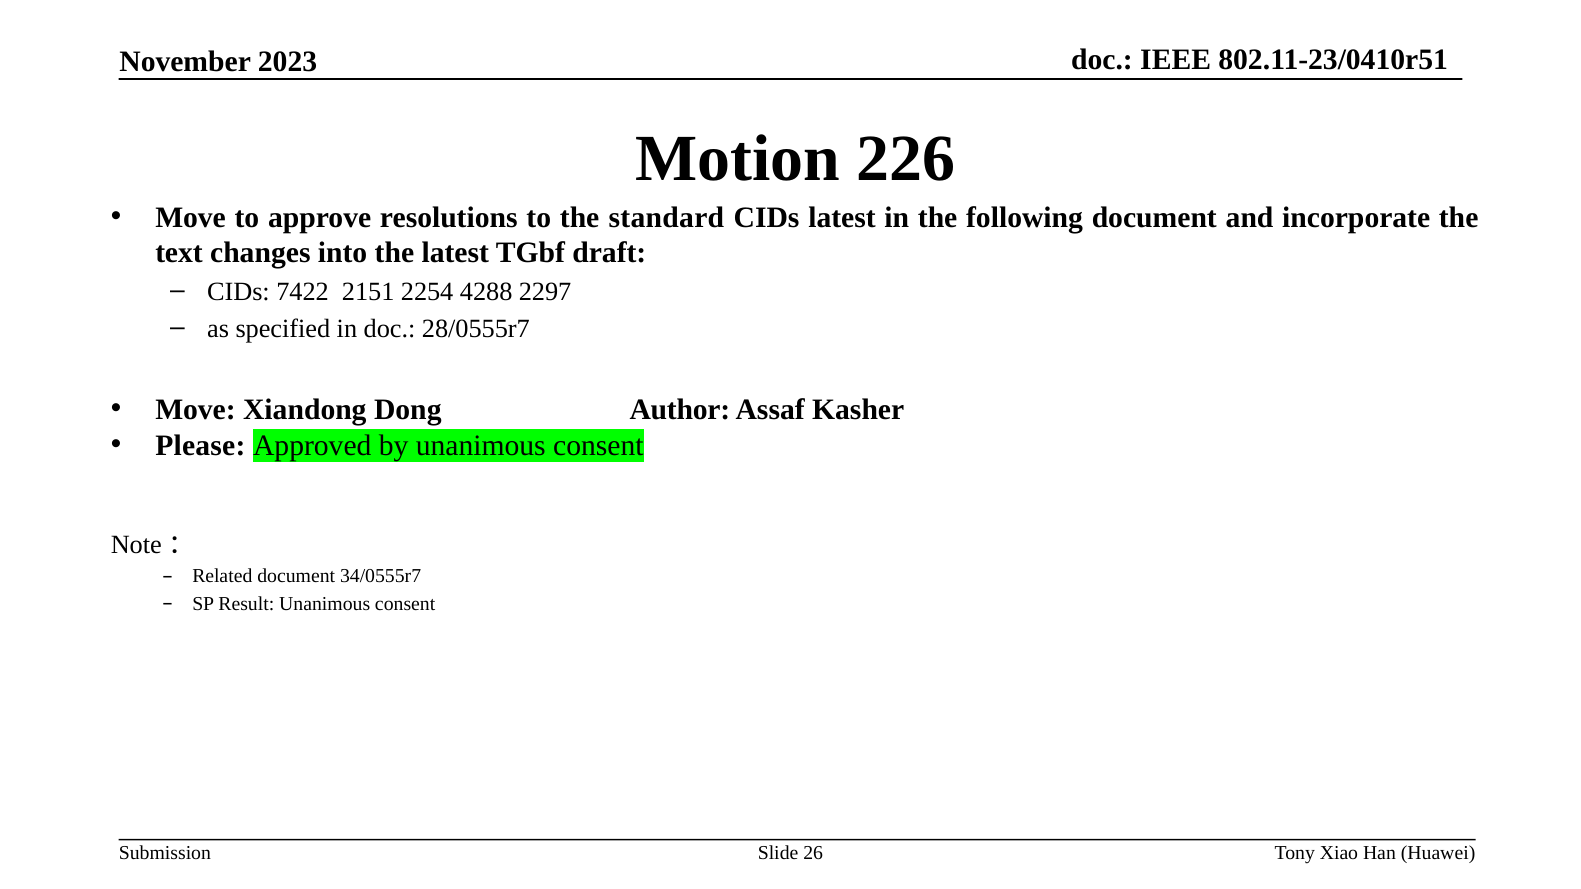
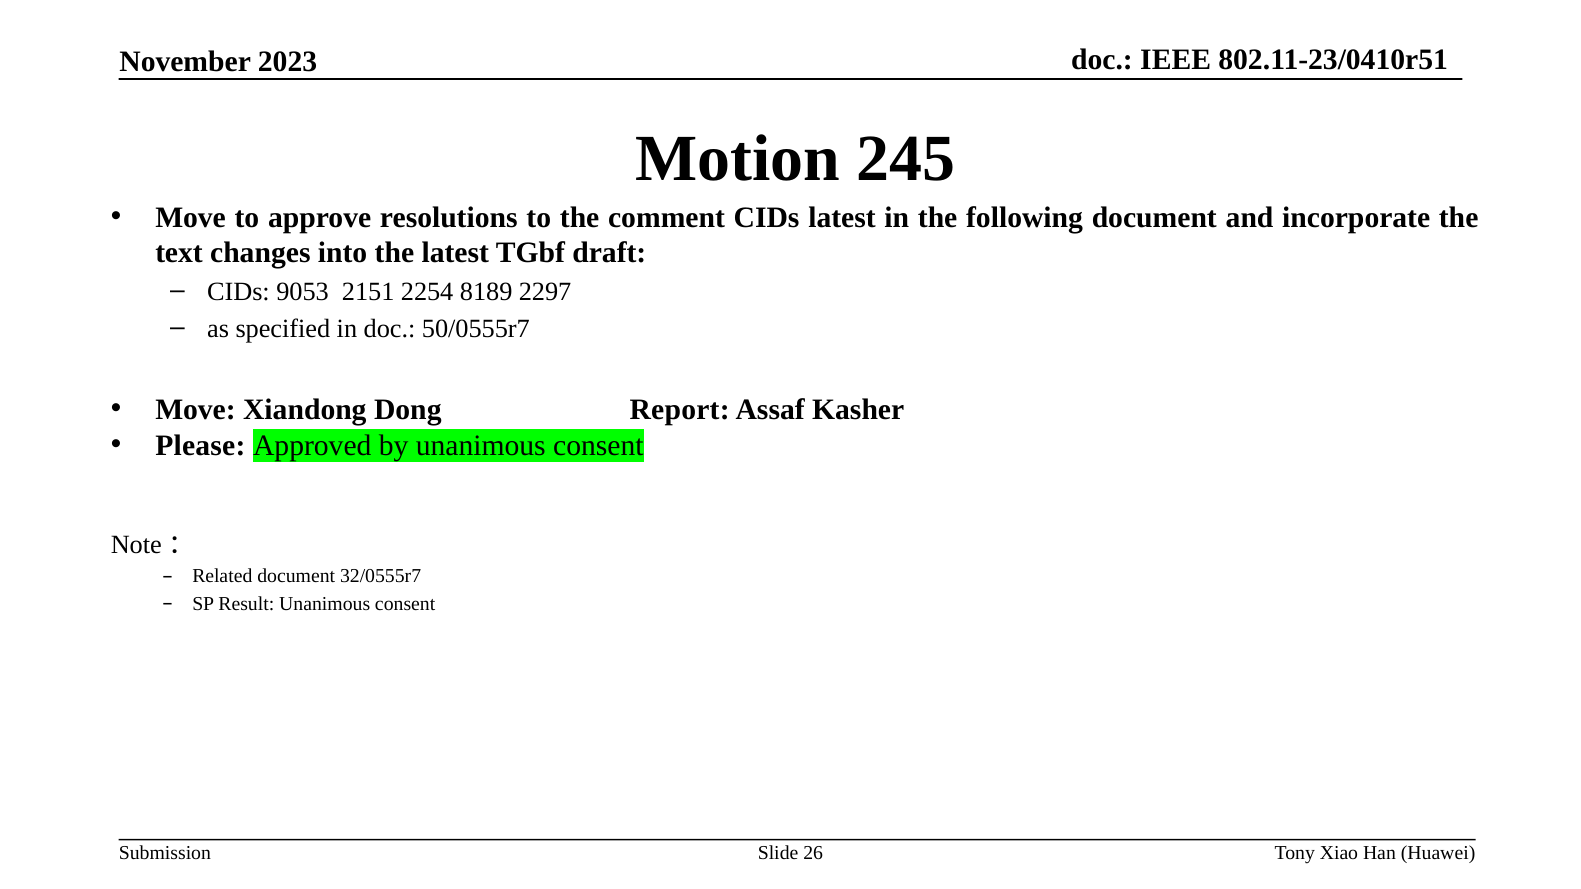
226: 226 -> 245 (906, 159)
standard: standard -> comment (667, 218)
7422: 7422 -> 9053 (303, 292)
4288: 4288 -> 8189 (486, 292)
28/0555r7: 28/0555r7 -> 50/0555r7 (476, 329)
Author: Author -> Report (680, 410)
34/0555r7: 34/0555r7 -> 32/0555r7 (381, 576)
